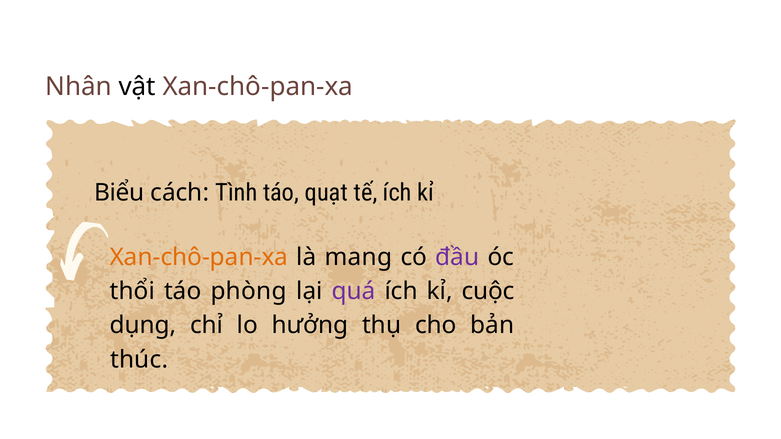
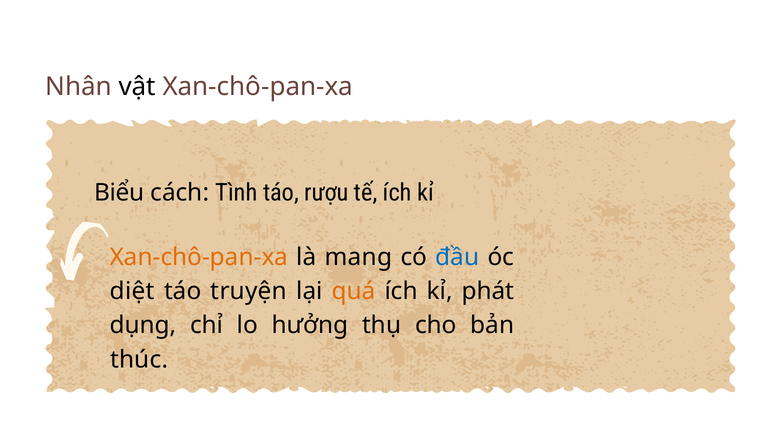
quạt: quạt -> rượu (327, 193)
đầu colour: purple -> blue (457, 257)
thổi: thổi -> diệt (132, 291)
phòng: phòng -> truyện (249, 291)
quá colour: purple -> orange (354, 291)
cuộc: cuộc -> phát (488, 291)
